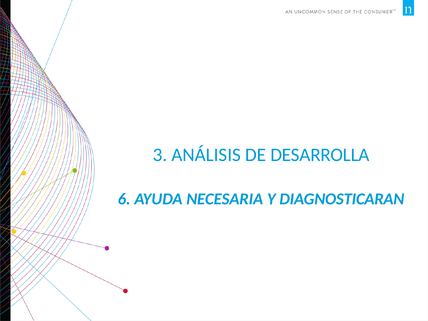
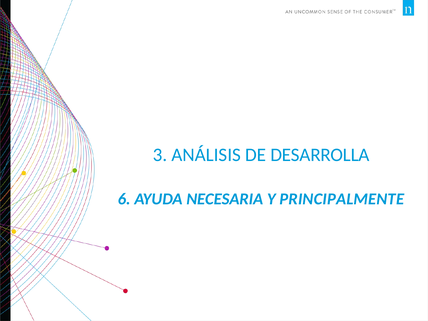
DIAGNOSTICARAN: DIAGNOSTICARAN -> PRINCIPALMENTE (342, 199)
